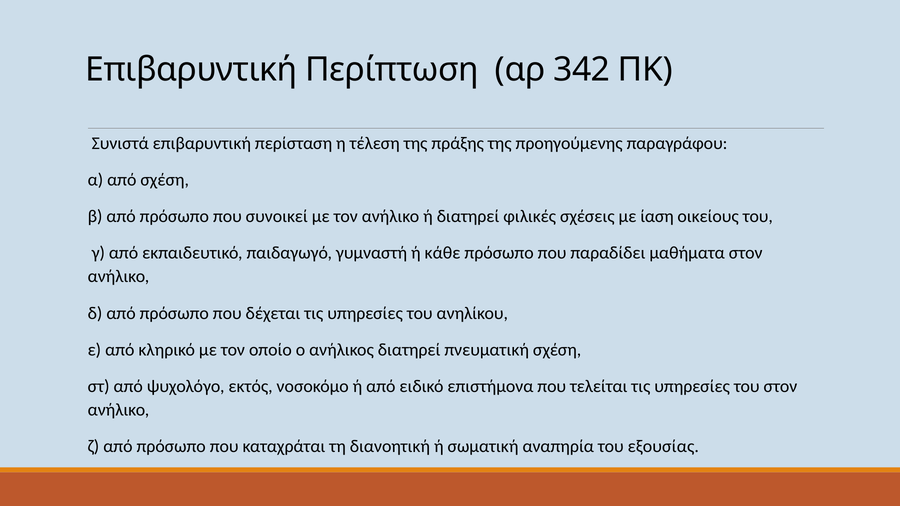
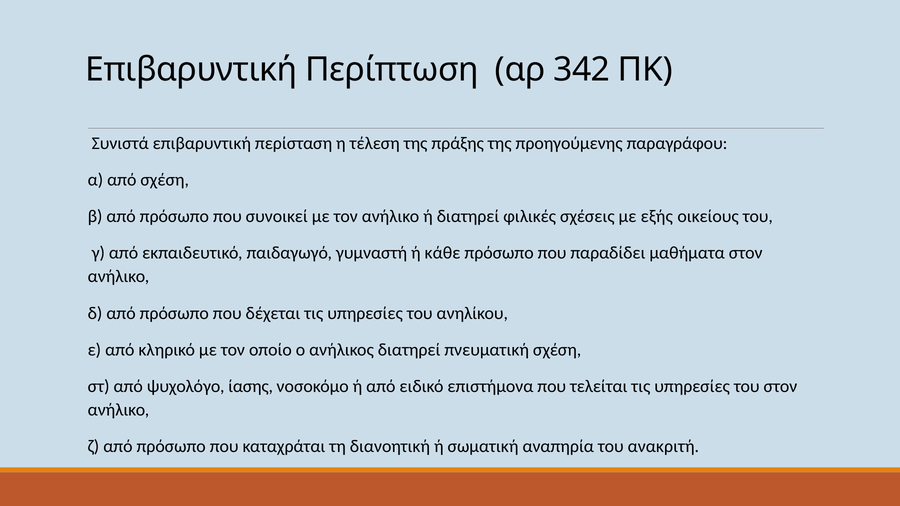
ίαση: ίαση -> εξής (657, 217)
εκτός: εκτός -> ίασης (251, 387)
εξουσίας: εξουσίας -> ανακριτή (663, 447)
